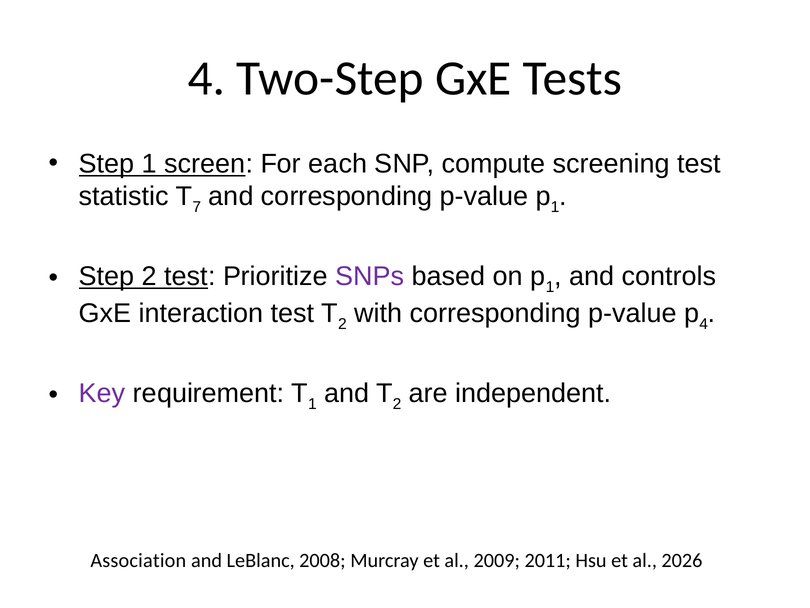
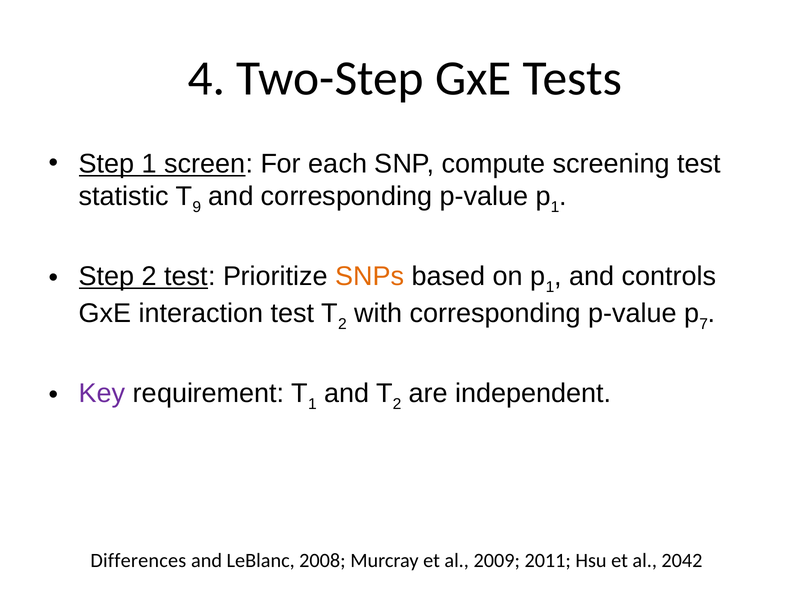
7: 7 -> 9 (197, 207)
SNPs colour: purple -> orange (370, 276)
4: 4 -> 7 (704, 324)
Association: Association -> Differences (138, 560)
2026: 2026 -> 2042 (682, 560)
